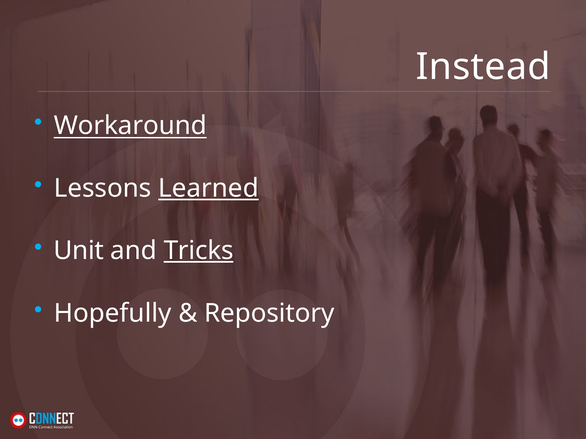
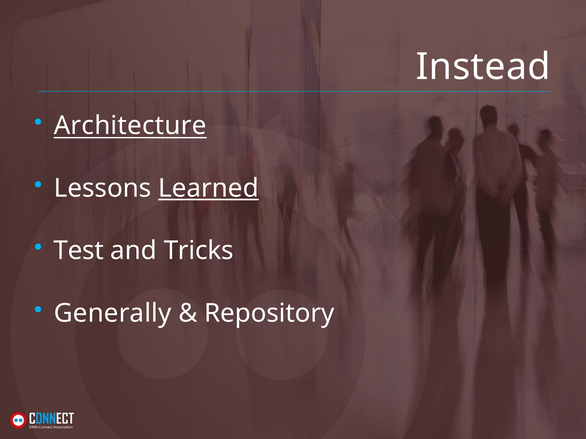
Workaround: Workaround -> Architecture (130, 126)
Unit: Unit -> Test (79, 251)
Tricks underline: present -> none (199, 251)
Hopefully: Hopefully -> Generally (113, 314)
